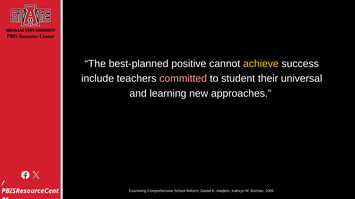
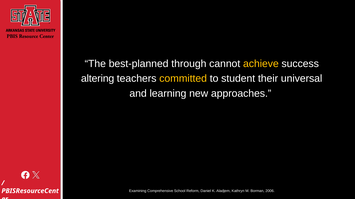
positive: positive -> through (189, 64)
include: include -> altering (98, 79)
committed colour: pink -> yellow (183, 79)
